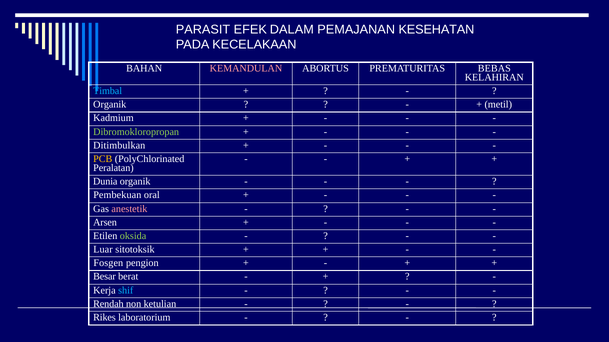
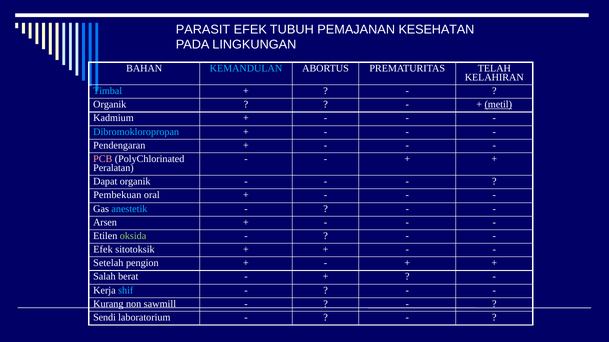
DALAM: DALAM -> TUBUH (292, 30)
KECELAKAAN: KECELAKAAN -> LINGKUNGAN (254, 45)
KEMANDULAN colour: pink -> light blue (246, 68)
BEBAS: BEBAS -> TELAH (494, 68)
metil underline: none -> present (498, 105)
Dibromokloropropan colour: light green -> light blue (136, 132)
Ditimbulkan: Ditimbulkan -> Pendengaran (119, 146)
PCB colour: yellow -> pink (103, 159)
Dunia: Dunia -> Dapat (105, 182)
anestetik colour: pink -> light blue (129, 209)
Luar: Luar -> Efek (103, 250)
Fosgen: Fosgen -> Setelah (108, 263)
Besar: Besar -> Salah (104, 277)
Rendah: Rendah -> Kurang (108, 304)
ketulian: ketulian -> sawmill (160, 304)
Rikes: Rikes -> Sendi (104, 318)
